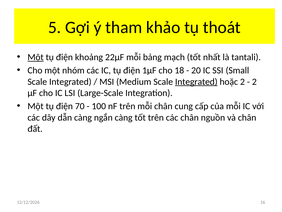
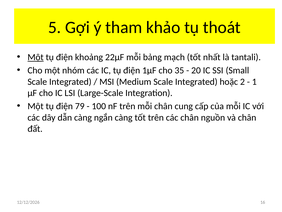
18: 18 -> 35 (179, 70)
Integrated underline: present -> none (196, 81)
2: 2 -> 1 (254, 81)
70: 70 -> 79 (80, 106)
